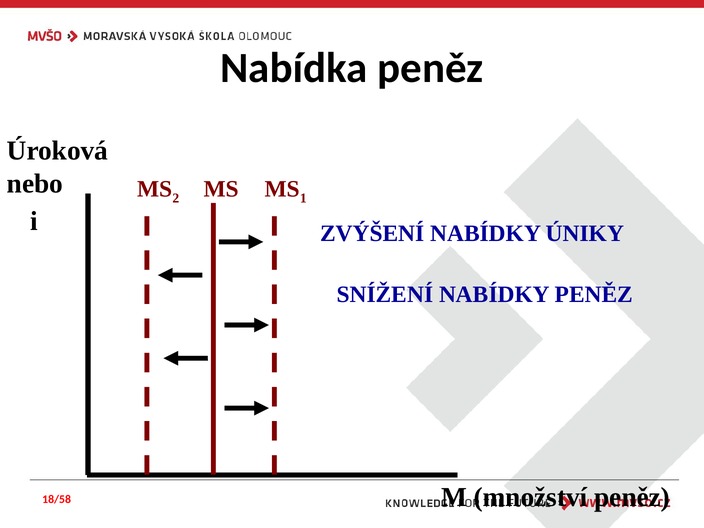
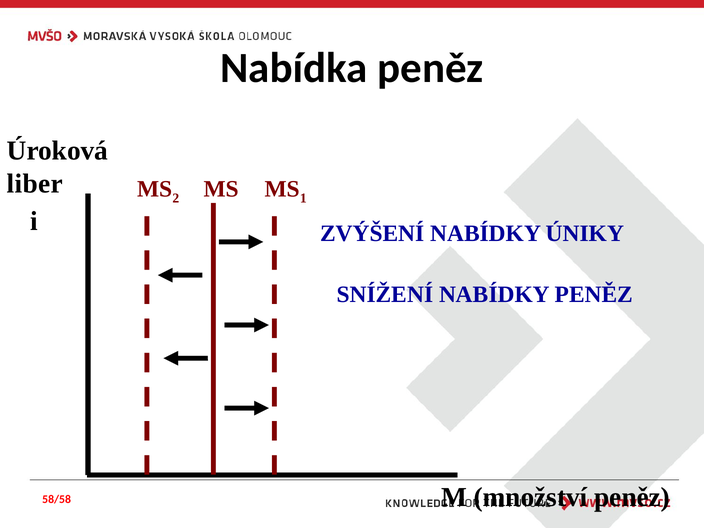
nebo: nebo -> liber (35, 184)
18/58: 18/58 -> 58/58 (57, 499)
